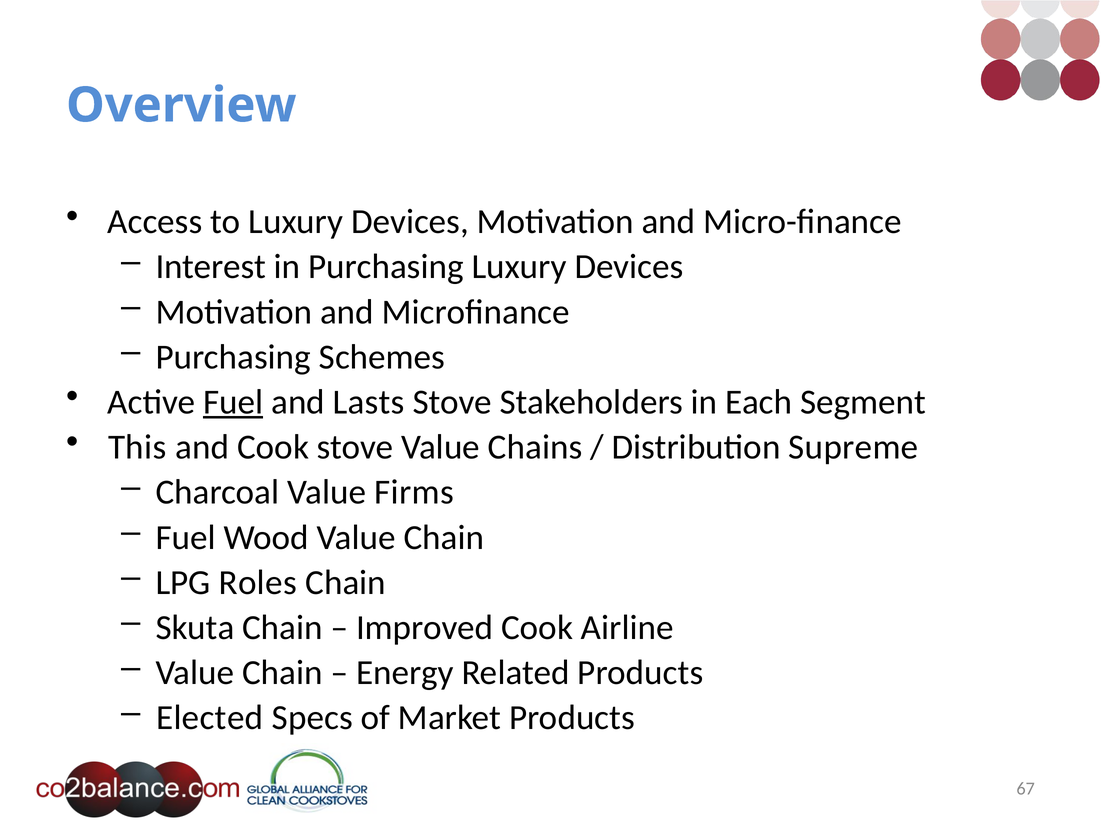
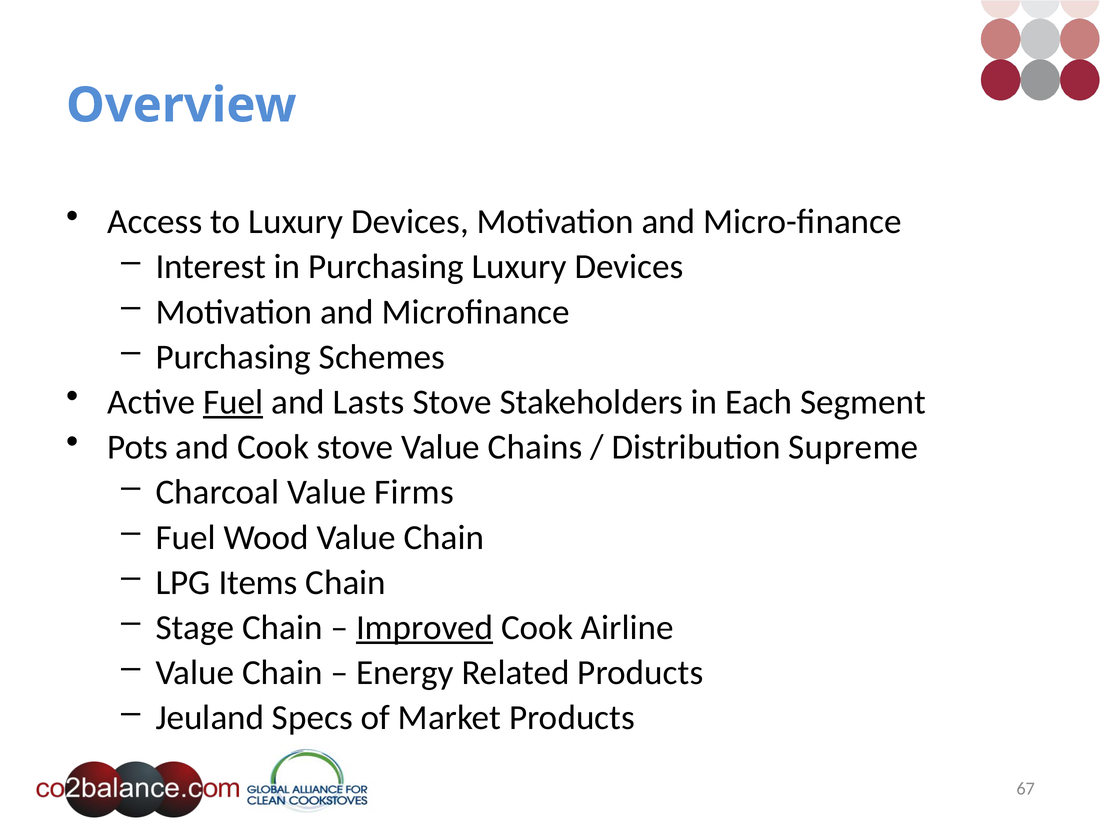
This: This -> Pots (138, 447)
Roles: Roles -> Items (258, 582)
Skuta: Skuta -> Stage (195, 627)
Improved underline: none -> present (425, 627)
Elected: Elected -> Jeuland (210, 718)
